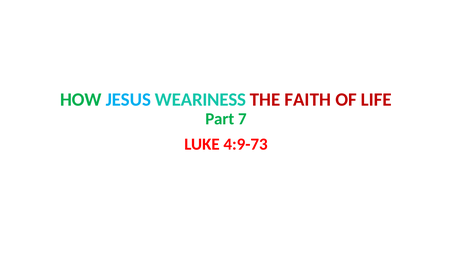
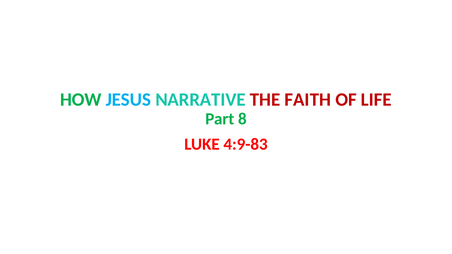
WEARINESS: WEARINESS -> NARRATIVE (200, 100)
7: 7 -> 8 (242, 119)
4:9-73: 4:9-73 -> 4:9-83 (246, 144)
